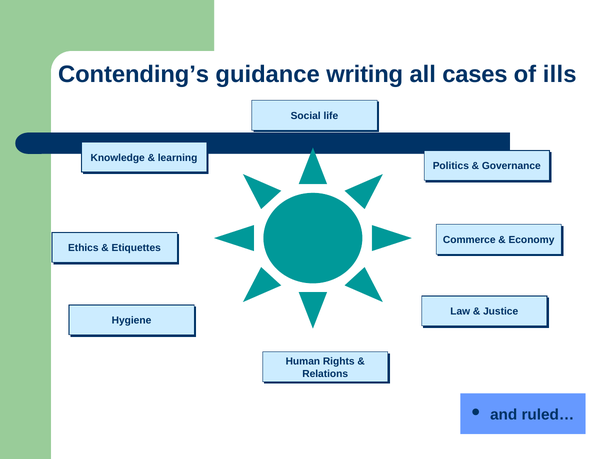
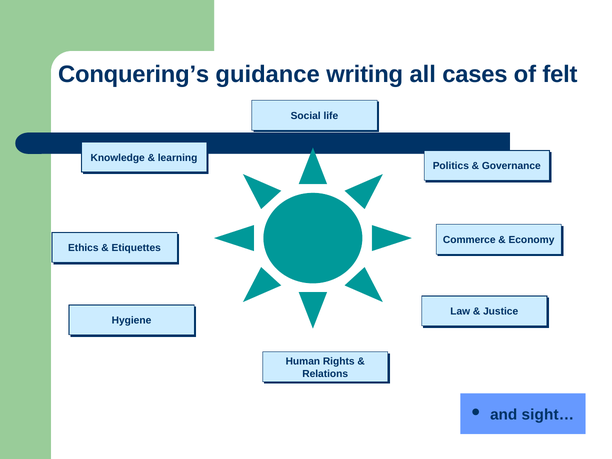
Contending’s: Contending’s -> Conquering’s (134, 75)
ills: ills -> felt (560, 75)
ruled…: ruled… -> sight… (548, 415)
